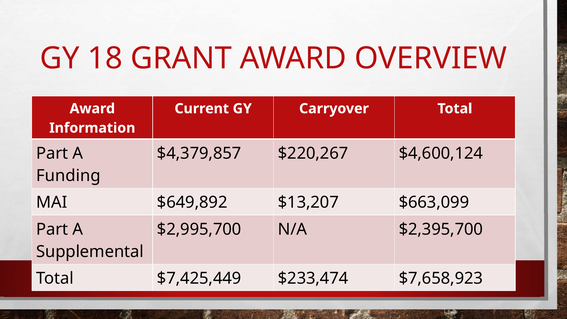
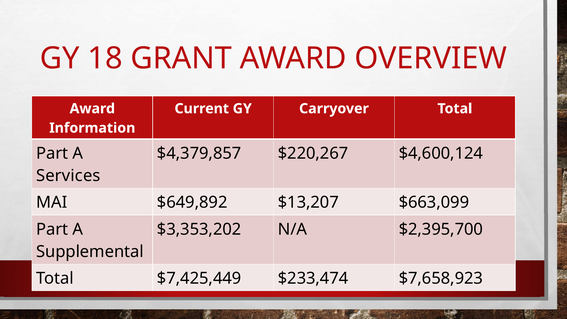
Funding: Funding -> Services (68, 176)
$2,995,700: $2,995,700 -> $3,353,202 (199, 229)
